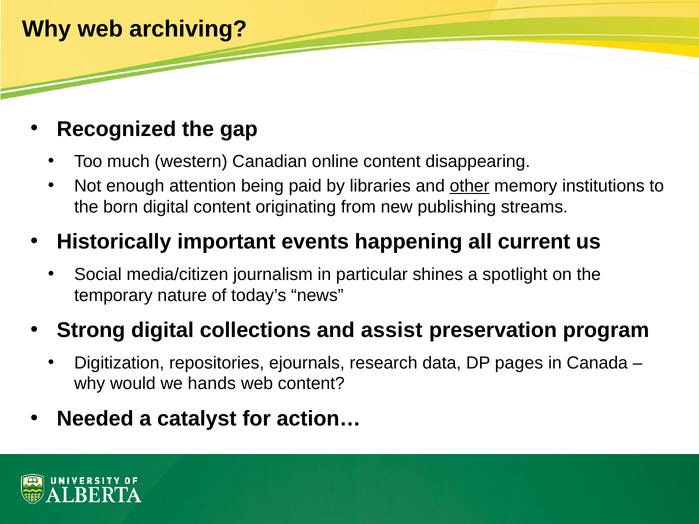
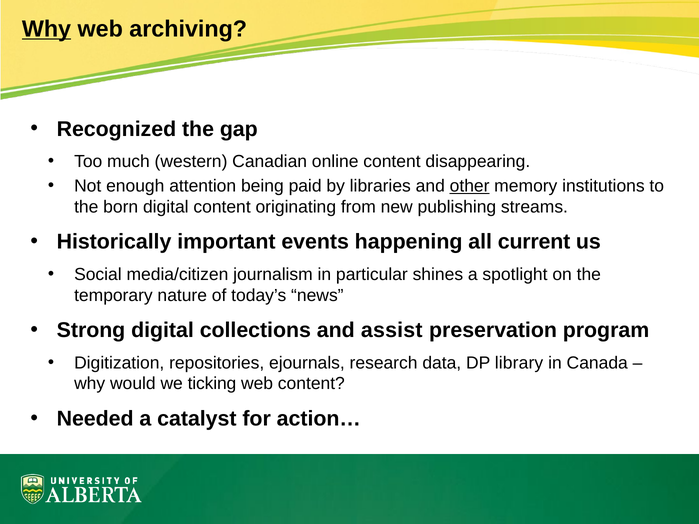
Why underline: none -> present (47, 29)
pages: pages -> library (519, 363)
hands: hands -> ticking (212, 384)
